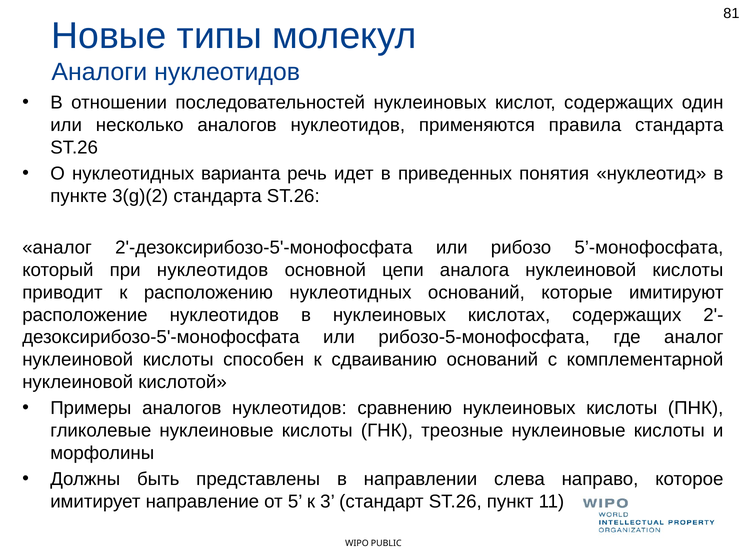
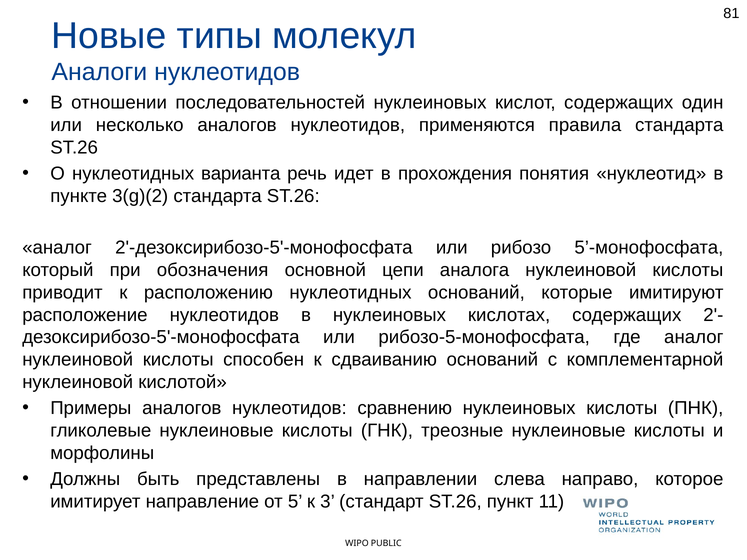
приведенных: приведенных -> прохождения (455, 174)
при нуклеотидов: нуклеотидов -> обозначения (213, 270)
